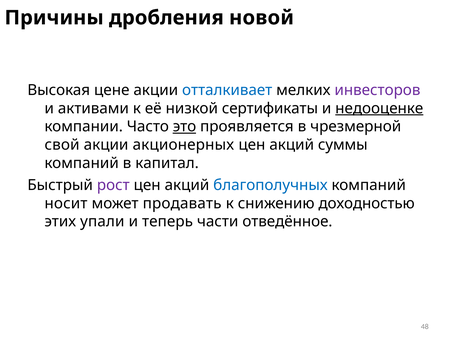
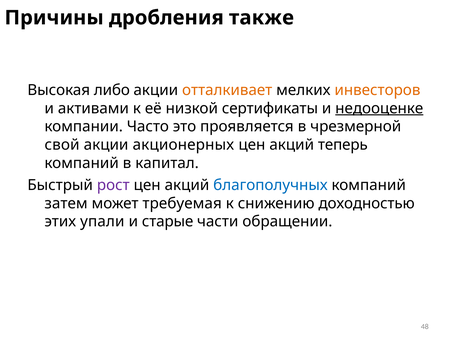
новой: новой -> также (261, 18)
цене: цене -> либо (112, 90)
отталкивает colour: blue -> orange (227, 90)
инвесторов colour: purple -> orange (377, 90)
это underline: present -> none (185, 127)
суммы: суммы -> теперь (343, 145)
носит: носит -> затем (66, 203)
продавать: продавать -> требуемая (182, 203)
теперь: теперь -> старые (168, 222)
отведённое: отведённое -> обращении (287, 222)
